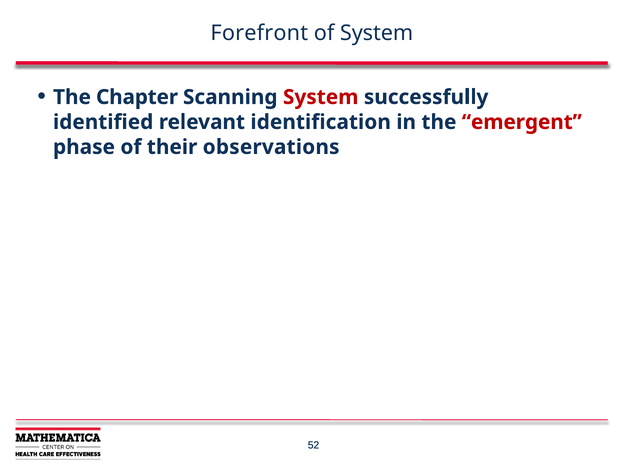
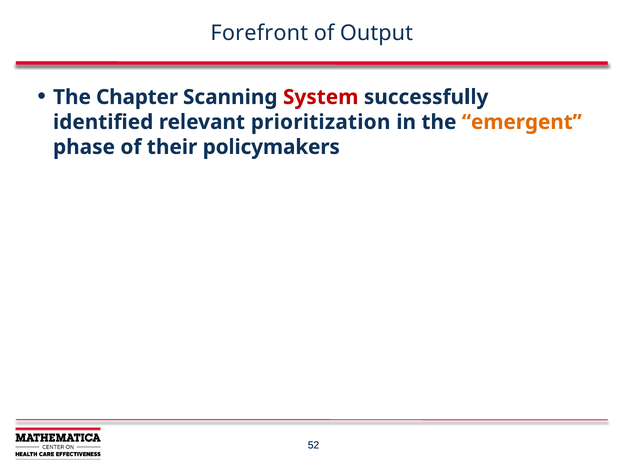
of System: System -> Output (376, 33)
identification: identification -> prioritization (321, 122)
emergent colour: red -> orange (522, 122)
observations: observations -> policymakers (271, 147)
